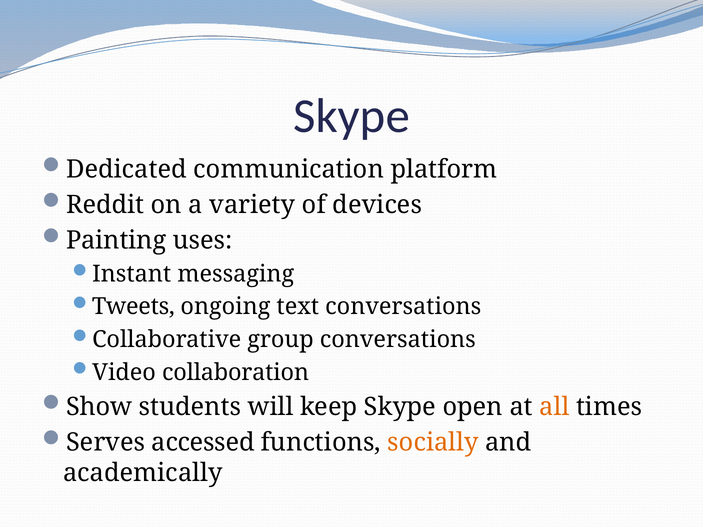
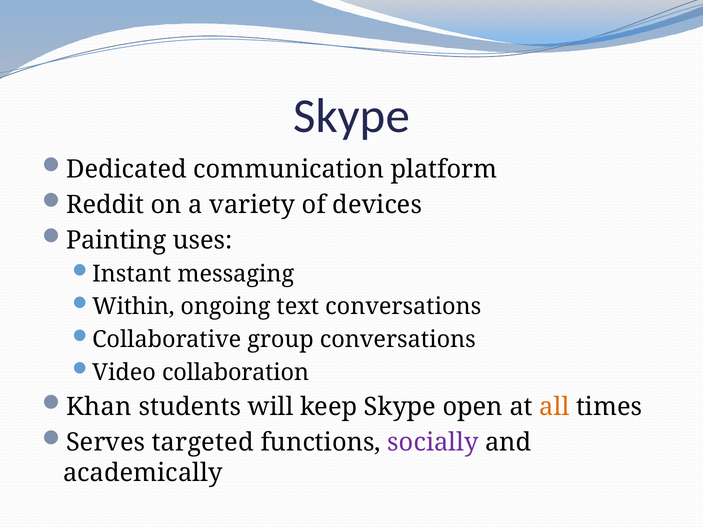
Tweets: Tweets -> Within (133, 307)
Show: Show -> Khan (99, 407)
accessed: accessed -> targeted (203, 442)
socially colour: orange -> purple (433, 442)
